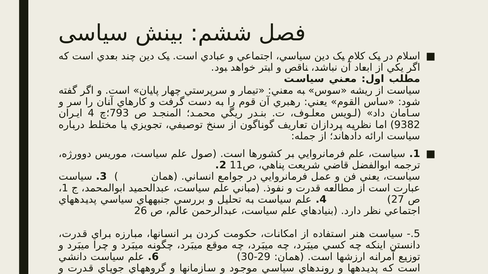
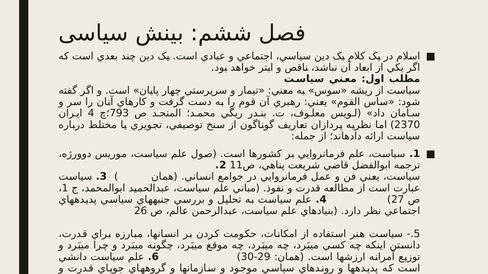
9382: 9382 -> 2370 (407, 125)
